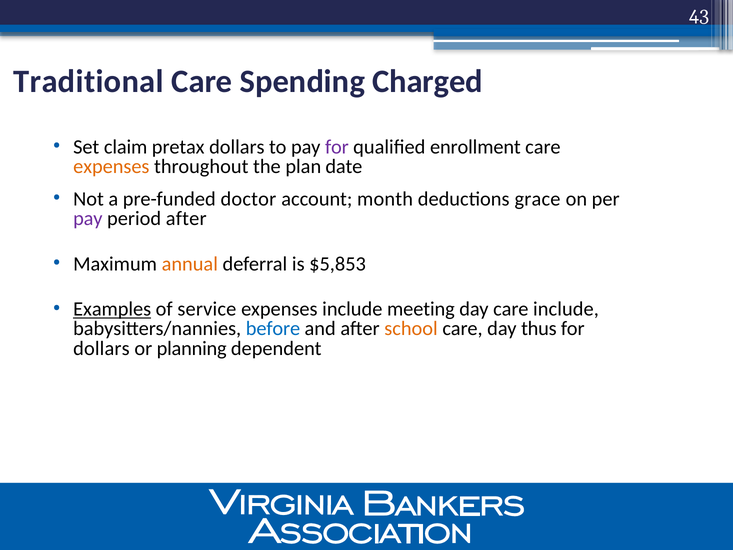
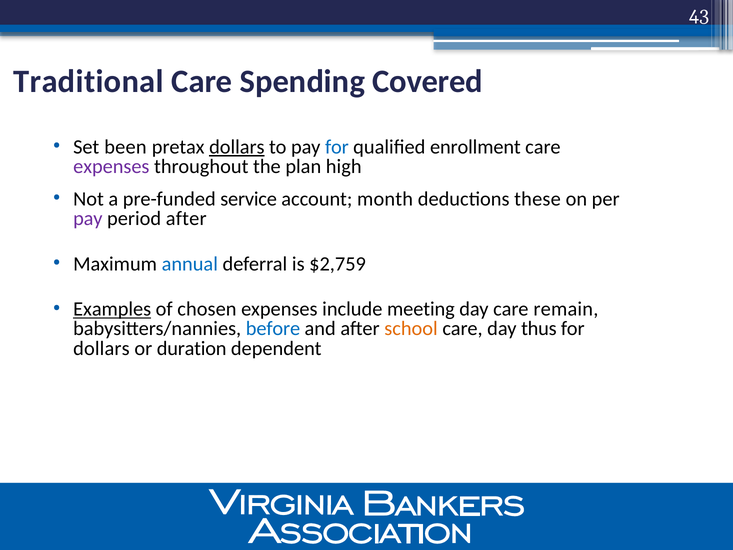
Charged: Charged -> Covered (428, 82)
claim: claim -> been (125, 147)
dollars underline: none -> present (237, 147)
for colour: purple -> blue (337, 147)
expenses colour: orange -> purple (111, 166)
date: date -> high (344, 166)
doctor: doctor -> service (249, 199)
grace: grace -> these (537, 199)
annual colour: orange -> blue (190, 264)
$5,853: $5,853 -> $2,759 (338, 264)
service: service -> chosen (207, 309)
care include: include -> remain (566, 309)
planning: planning -> duration (192, 348)
